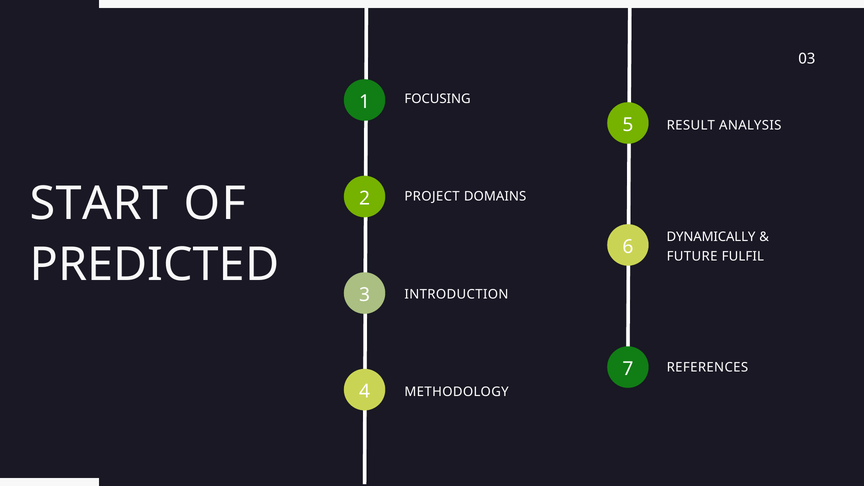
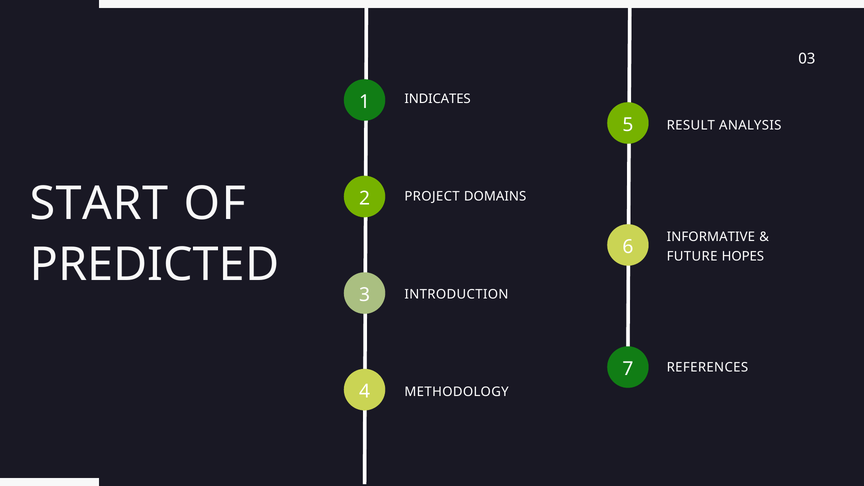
FOCUSING: FOCUSING -> INDICATES (438, 99)
DYNAMICALLY: DYNAMICALLY -> INFORMATIVE (711, 237)
FULFIL: FULFIL -> HOPES (743, 257)
